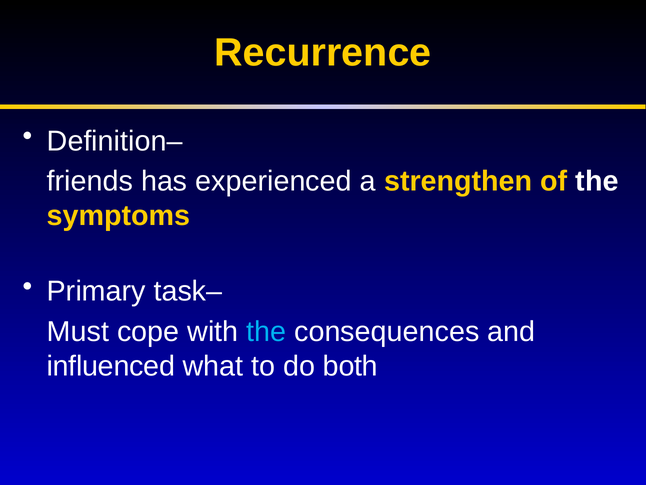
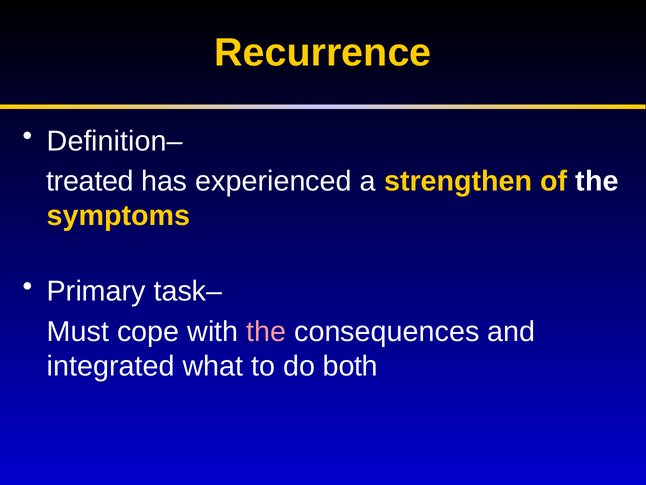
friends: friends -> treated (90, 181)
the colour: light blue -> pink (266, 331)
influenced: influenced -> integrated (111, 366)
